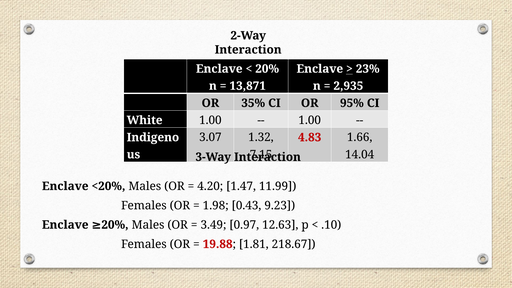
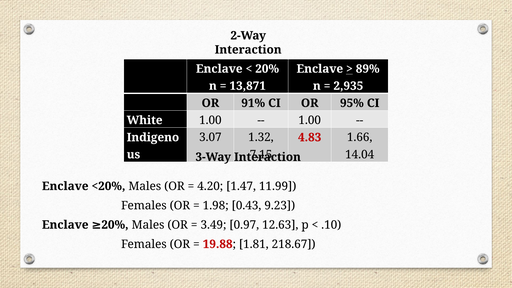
23%: 23% -> 89% (368, 69)
35%: 35% -> 91% (253, 103)
